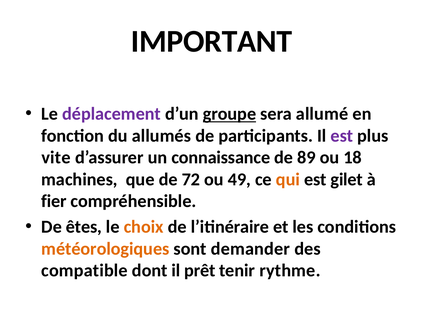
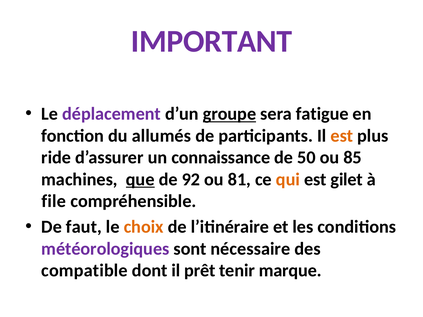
IMPORTANT colour: black -> purple (212, 41)
allumé: allumé -> fatigue (322, 114)
est colour: purple -> orange (342, 136)
vite: vite -> ride (56, 158)
89: 89 -> 50 (306, 158)
18: 18 -> 85 (353, 158)
que underline: none -> present (140, 180)
72: 72 -> 92 (191, 180)
49: 49 -> 81 (239, 180)
fier: fier -> file (54, 201)
êtes: êtes -> faut (84, 227)
météorologiques colour: orange -> purple (105, 249)
demander: demander -> nécessaire (250, 249)
rythme: rythme -> marque (290, 271)
